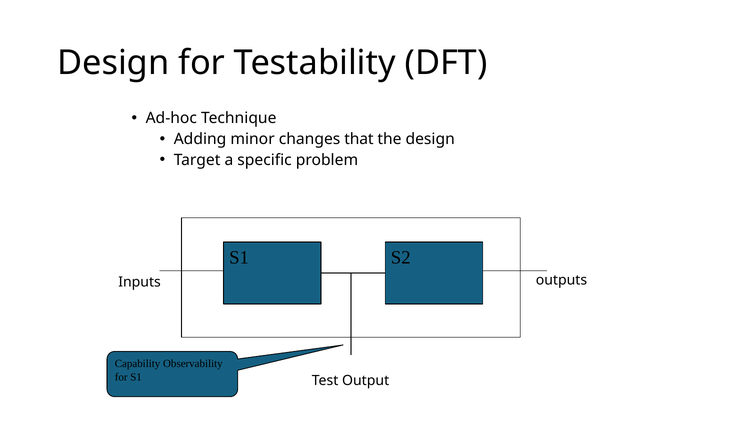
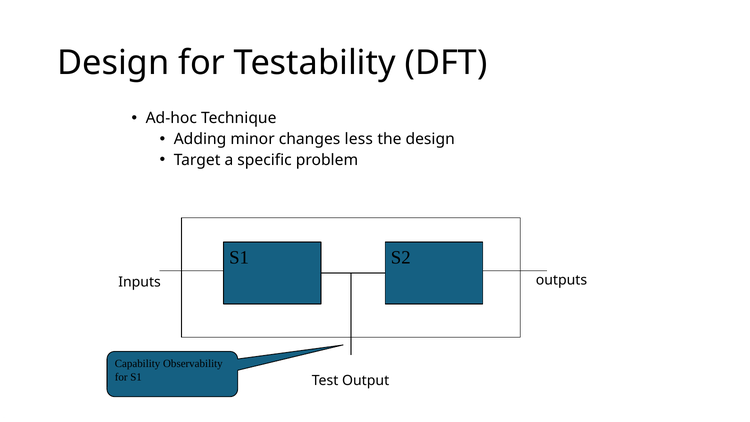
that: that -> less (359, 139)
